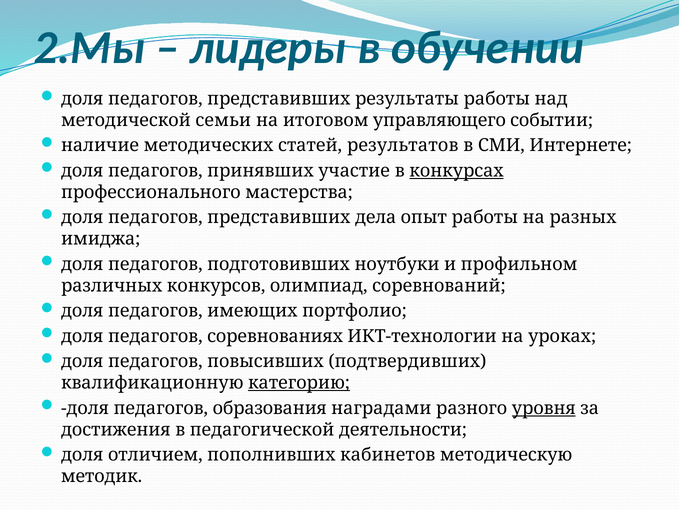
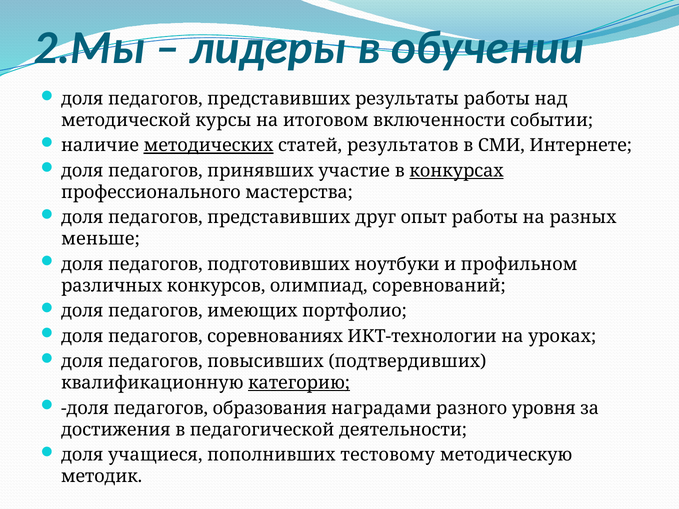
семьи: семьи -> курсы (223, 120)
управляющего: управляющего -> включенности (439, 120)
методических underline: none -> present (209, 146)
дела: дела -> друг (376, 218)
имиджа: имиджа -> меньше (101, 239)
уровня underline: present -> none (544, 408)
отличием: отличием -> учащиеся (155, 455)
кабинетов: кабинетов -> тестовому (388, 455)
